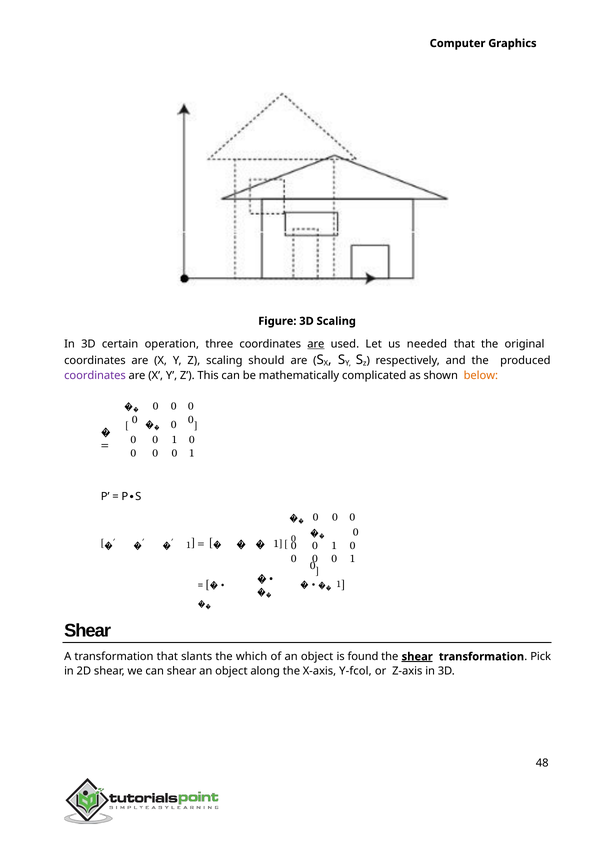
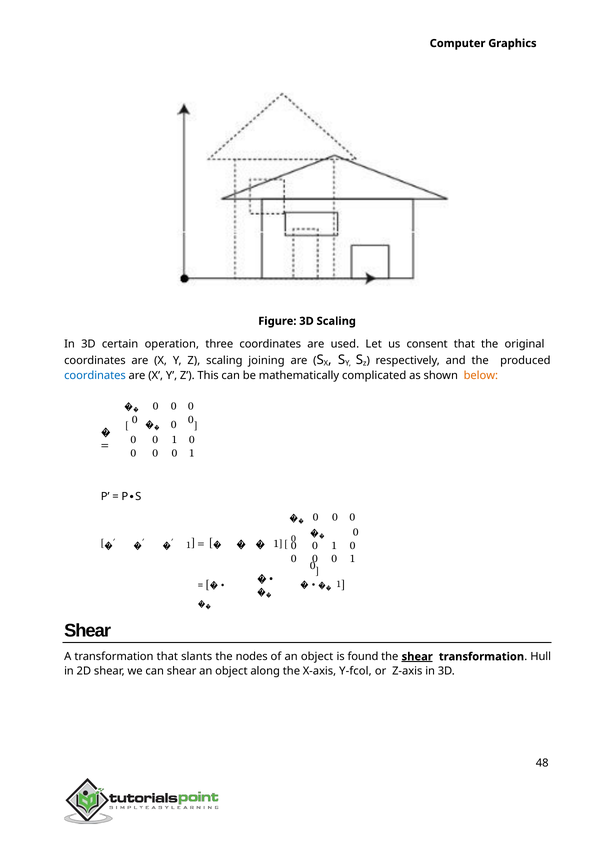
are underline: present -> none (316, 344)
needed: needed -> consent (427, 344)
should: should -> joining (266, 361)
coordinates colour: purple -> blue (95, 375)
which: which -> nodes (252, 656)
Pick: Pick -> Hull (541, 656)
